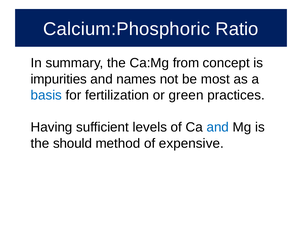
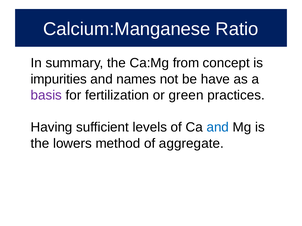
Calcium:Phosphoric: Calcium:Phosphoric -> Calcium:Manganese (127, 29)
most: most -> have (215, 79)
basis colour: blue -> purple (46, 95)
should: should -> lowers (72, 144)
expensive: expensive -> aggregate (191, 144)
